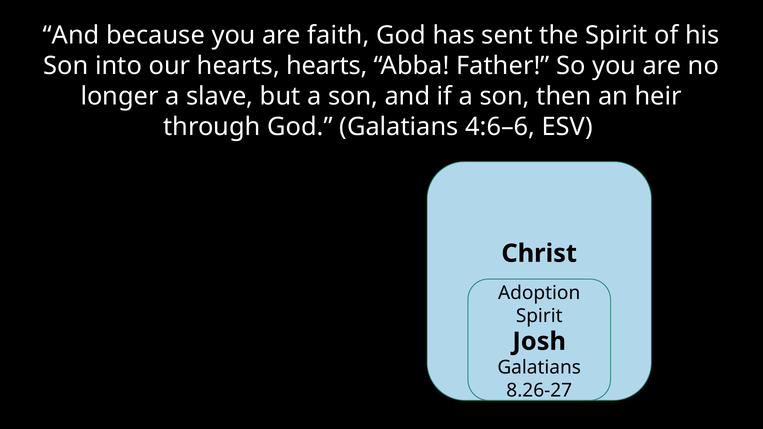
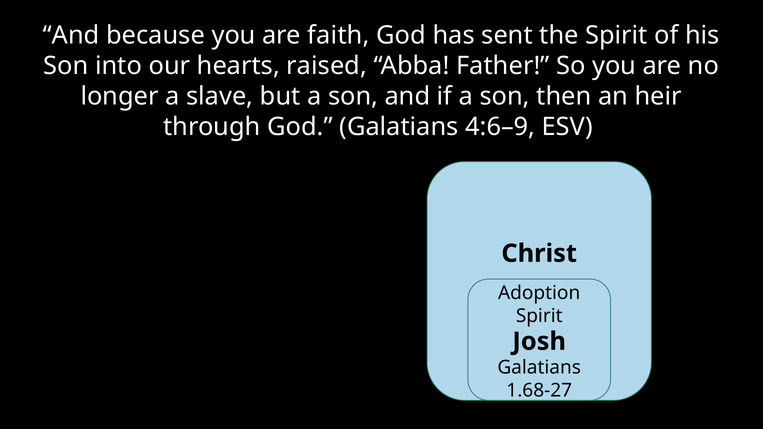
hearts hearts: hearts -> raised (327, 66)
4:6–6: 4:6–6 -> 4:6–9 (500, 127)
8.26-27: 8.26-27 -> 1.68-27 (539, 390)
